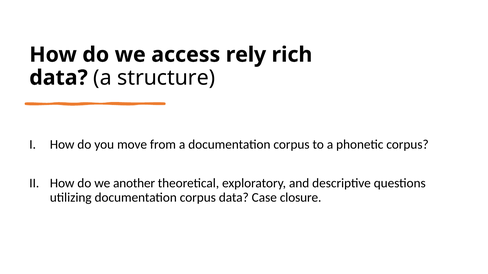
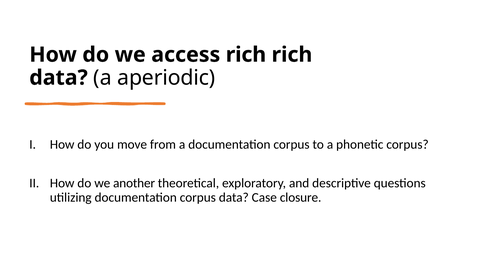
access rely: rely -> rich (246, 55)
structure: structure -> aperiodic (166, 78)
